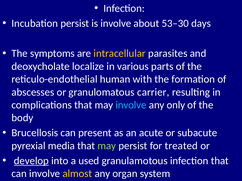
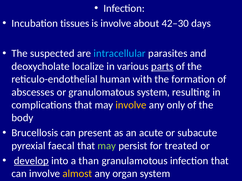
Incubation persist: persist -> tissues (75, 23)
53–30: 53–30 -> 42–30 (175, 23)
symptoms: symptoms -> suspected (52, 54)
intracellular colour: yellow -> light blue (120, 54)
parts underline: none -> present (162, 67)
granulomatous carrier: carrier -> system (153, 92)
involve colour: light blue -> yellow (131, 105)
media: media -> faecal (61, 146)
used: used -> than (89, 161)
